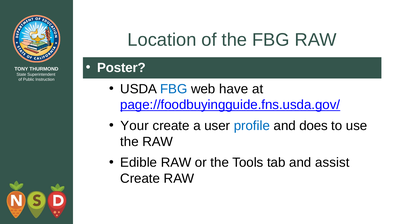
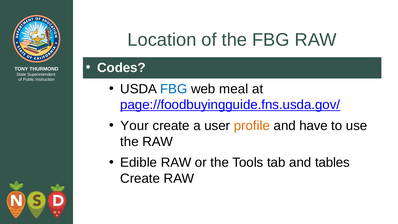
Poster: Poster -> Codes (121, 68)
have: have -> meal (234, 89)
profile colour: blue -> orange (252, 126)
does: does -> have (314, 126)
assist: assist -> tables (332, 162)
